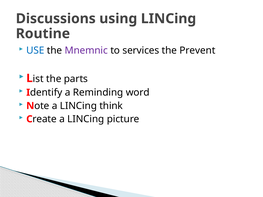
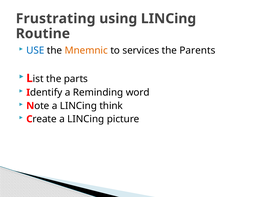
Discussions: Discussions -> Frustrating (56, 19)
Mnemnic colour: purple -> orange (86, 51)
Prevent: Prevent -> Parents (197, 51)
